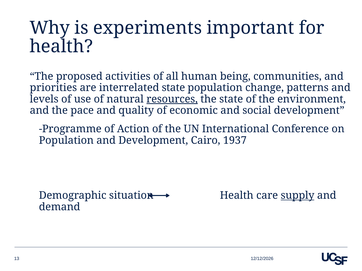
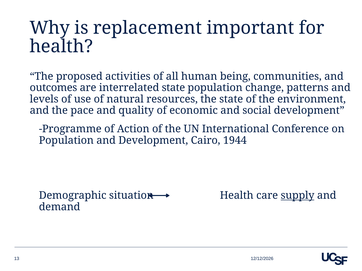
experiments: experiments -> replacement (148, 28)
priorities: priorities -> outcomes (53, 88)
resources underline: present -> none (172, 99)
1937: 1937 -> 1944 (235, 141)
